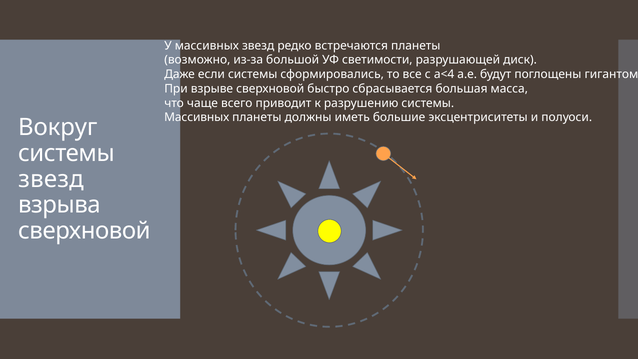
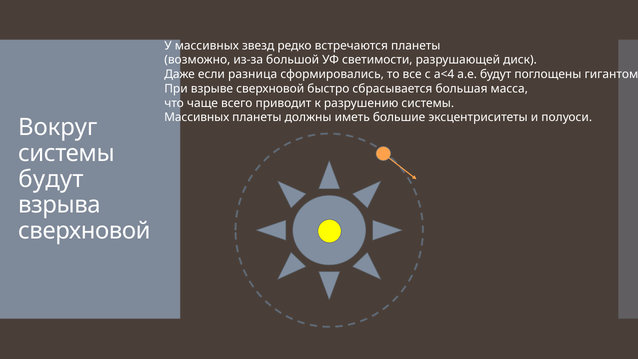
если системы: системы -> разница (253, 74)
звезд: звезд -> будут (51, 179)
